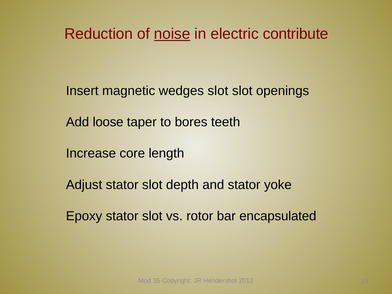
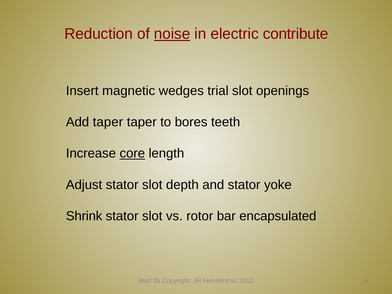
wedges slot: slot -> trial (218, 91)
Add loose: loose -> taper (108, 122)
core underline: none -> present (132, 153)
Epoxy: Epoxy -> Shrink (84, 216)
